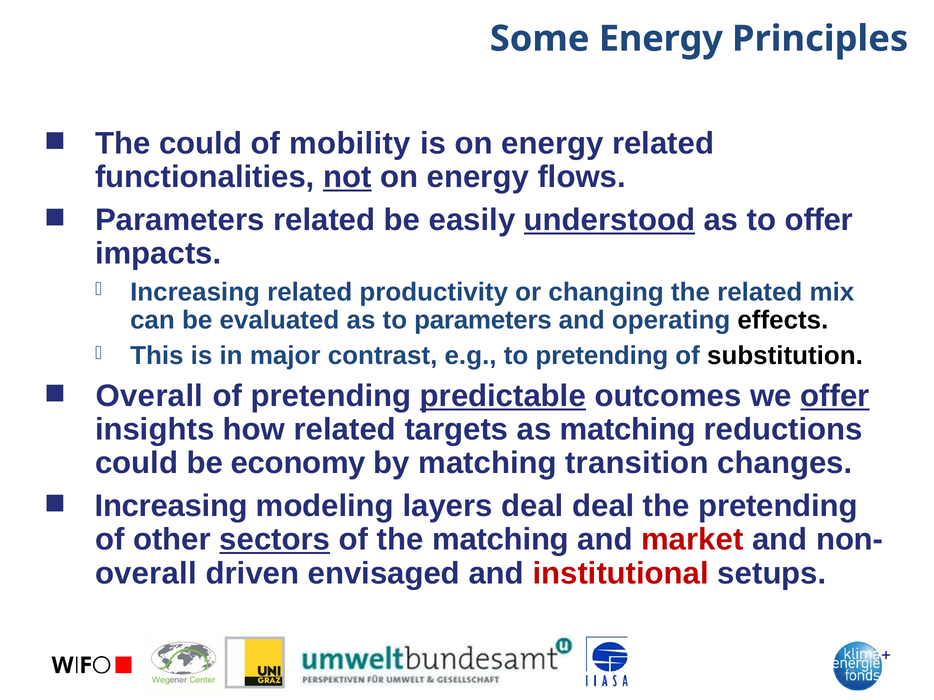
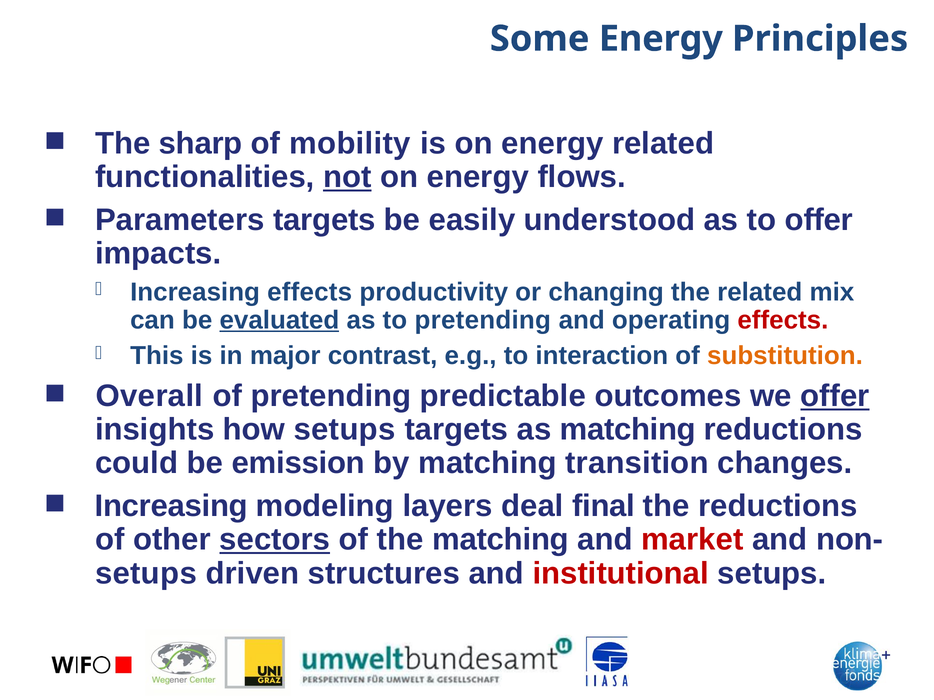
The could: could -> sharp (201, 144)
Parameters related: related -> targets (324, 220)
understood underline: present -> none (609, 220)
Increasing related: related -> effects (310, 292)
evaluated underline: none -> present (279, 320)
to parameters: parameters -> pretending (483, 320)
effects colour: black -> red (783, 320)
to pretending: pretending -> interaction (602, 356)
substitution colour: black -> orange (785, 356)
predictable underline: present -> none (503, 396)
how related: related -> setups (345, 430)
economy: economy -> emission (298, 464)
deal deal: deal -> final (604, 506)
the pretending: pretending -> reductions (778, 506)
overall: overall -> setups (146, 574)
envisaged: envisaged -> structures (384, 574)
